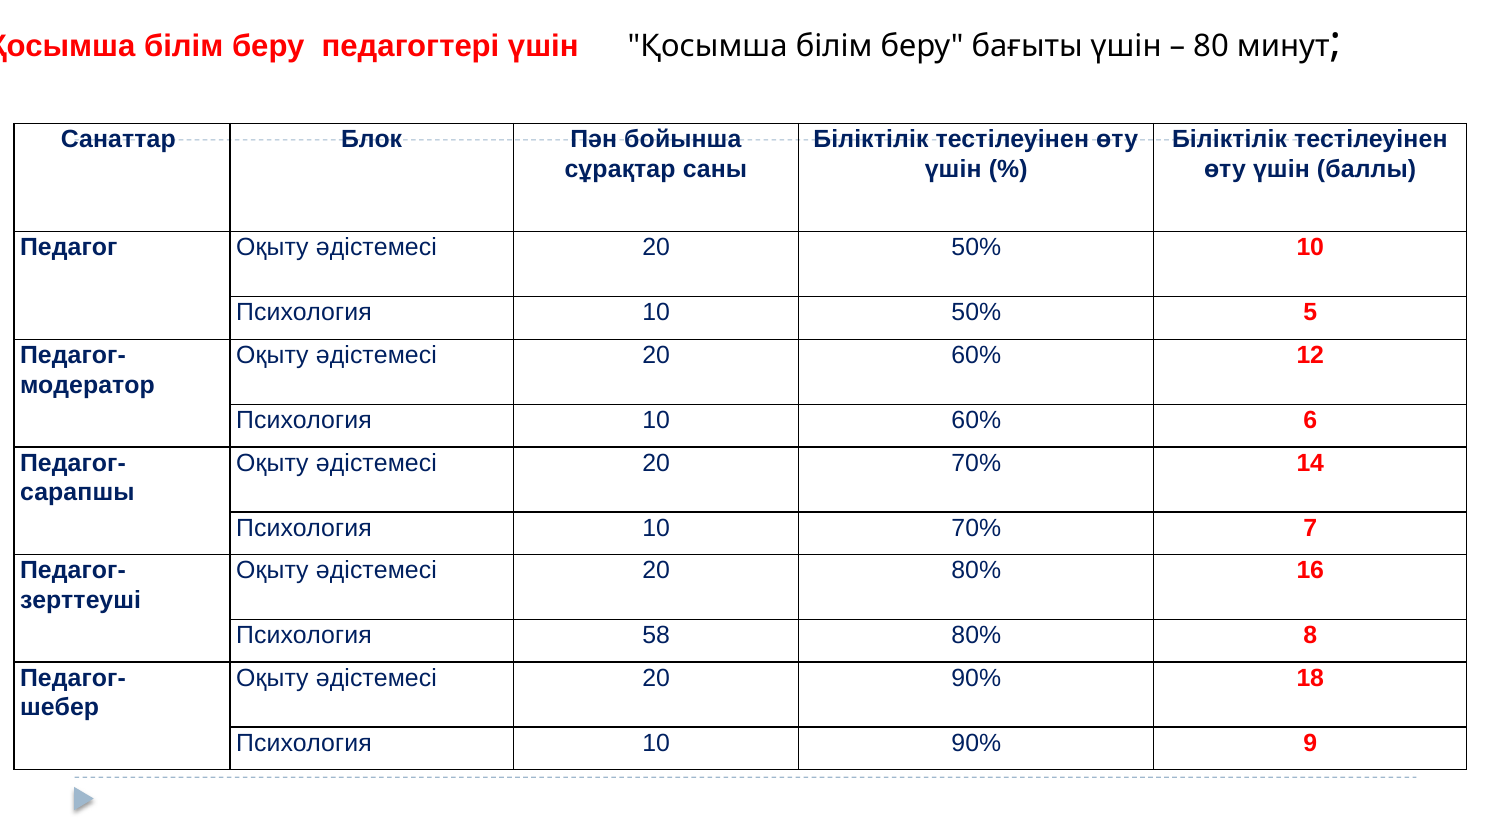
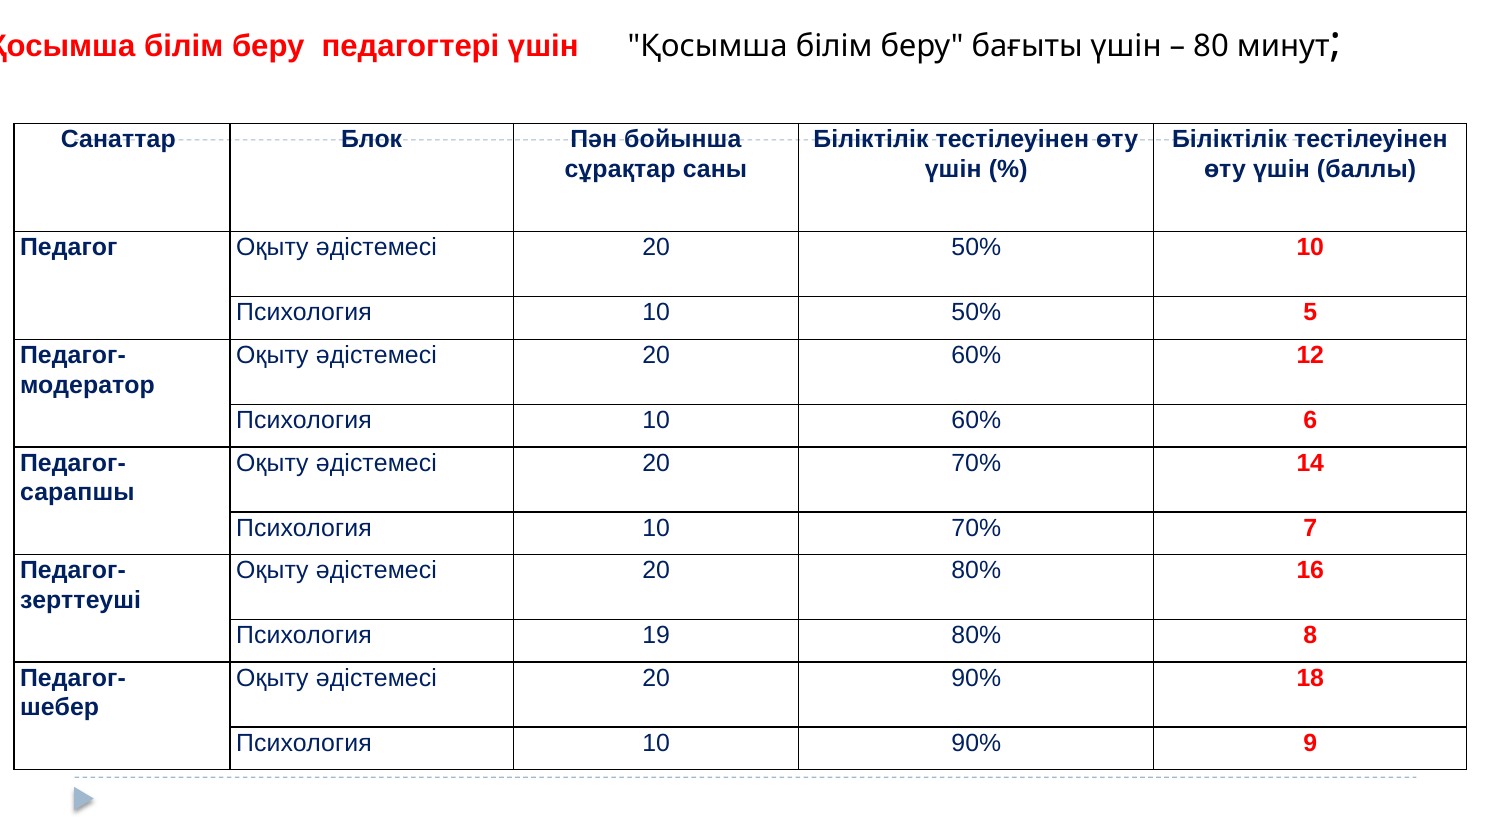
58: 58 -> 19 (656, 635)
